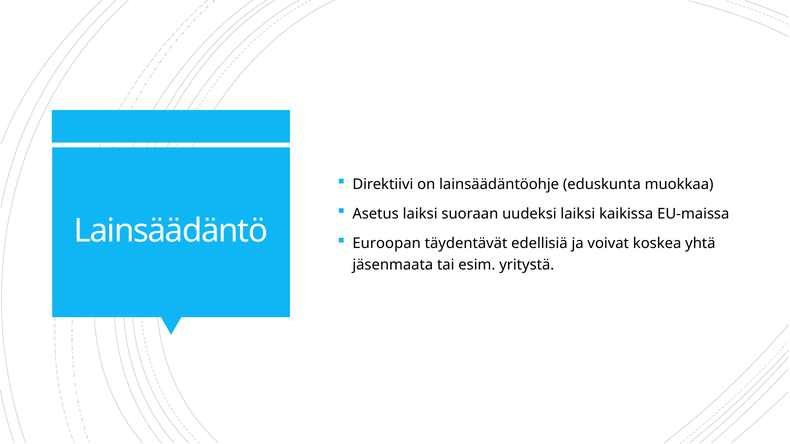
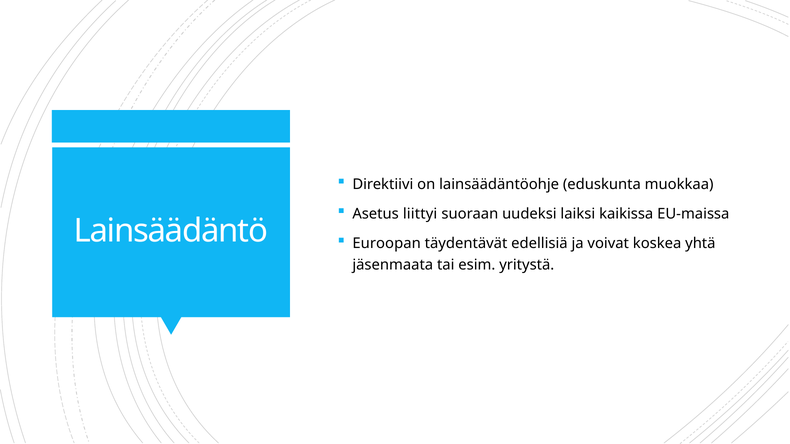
Asetus laiksi: laiksi -> liittyi (420, 214)
